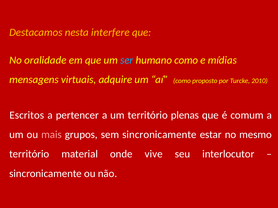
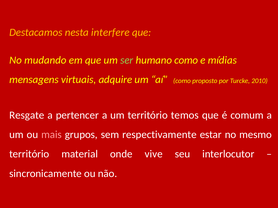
oralidade: oralidade -> mudando (45, 60)
ser colour: light blue -> light green (127, 60)
Escritos: Escritos -> Resgate (27, 115)
plenas: plenas -> temos (185, 115)
sem sincronicamente: sincronicamente -> respectivamente (159, 135)
